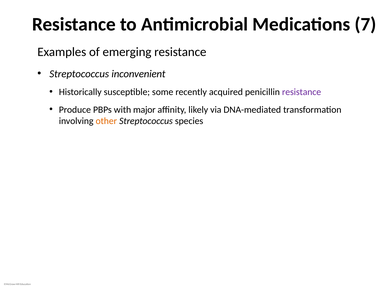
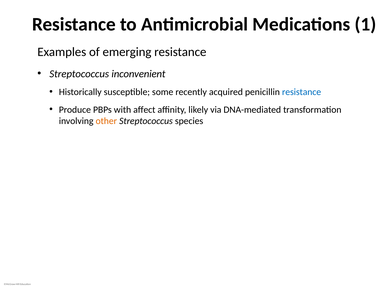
7: 7 -> 1 (365, 24)
resistance colour: purple -> blue (302, 92)
major: major -> affect (144, 110)
